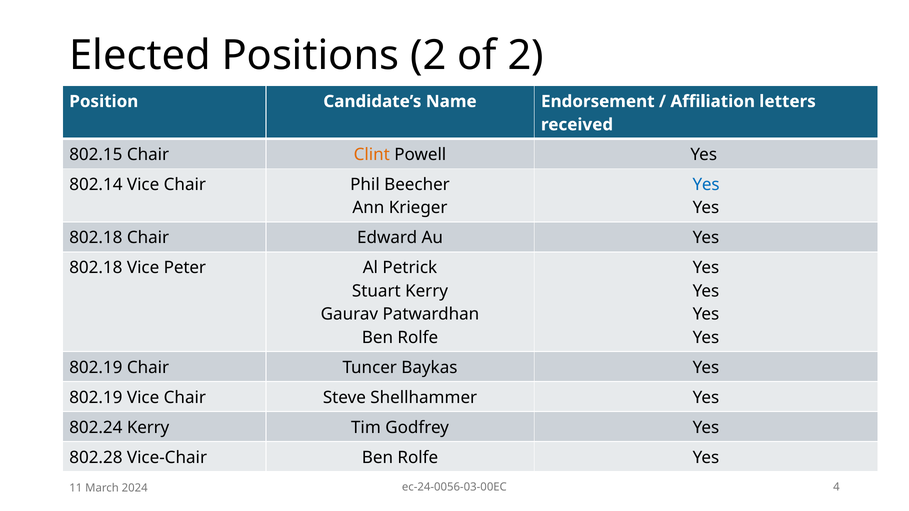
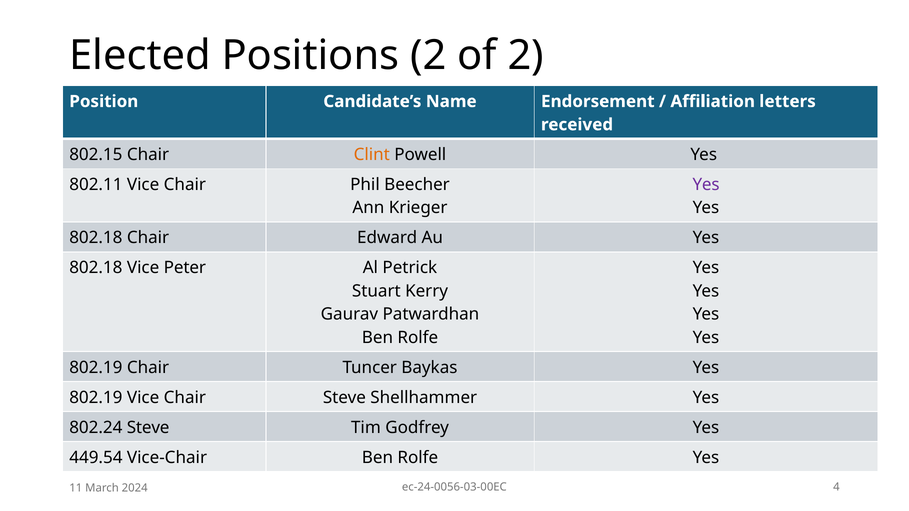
802.14: 802.14 -> 802.11 (96, 185)
Yes colour: blue -> purple (706, 185)
802.24 Kerry: Kerry -> Steve (148, 428)
802.28: 802.28 -> 449.54 (96, 458)
